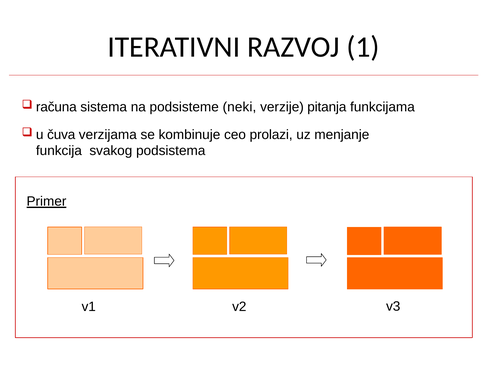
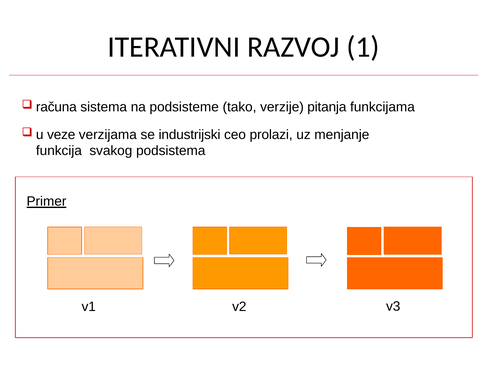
neki: neki -> tako (240, 107)
čuva: čuva -> veze (61, 135)
kombinuje: kombinuje -> industrijski (190, 135)
